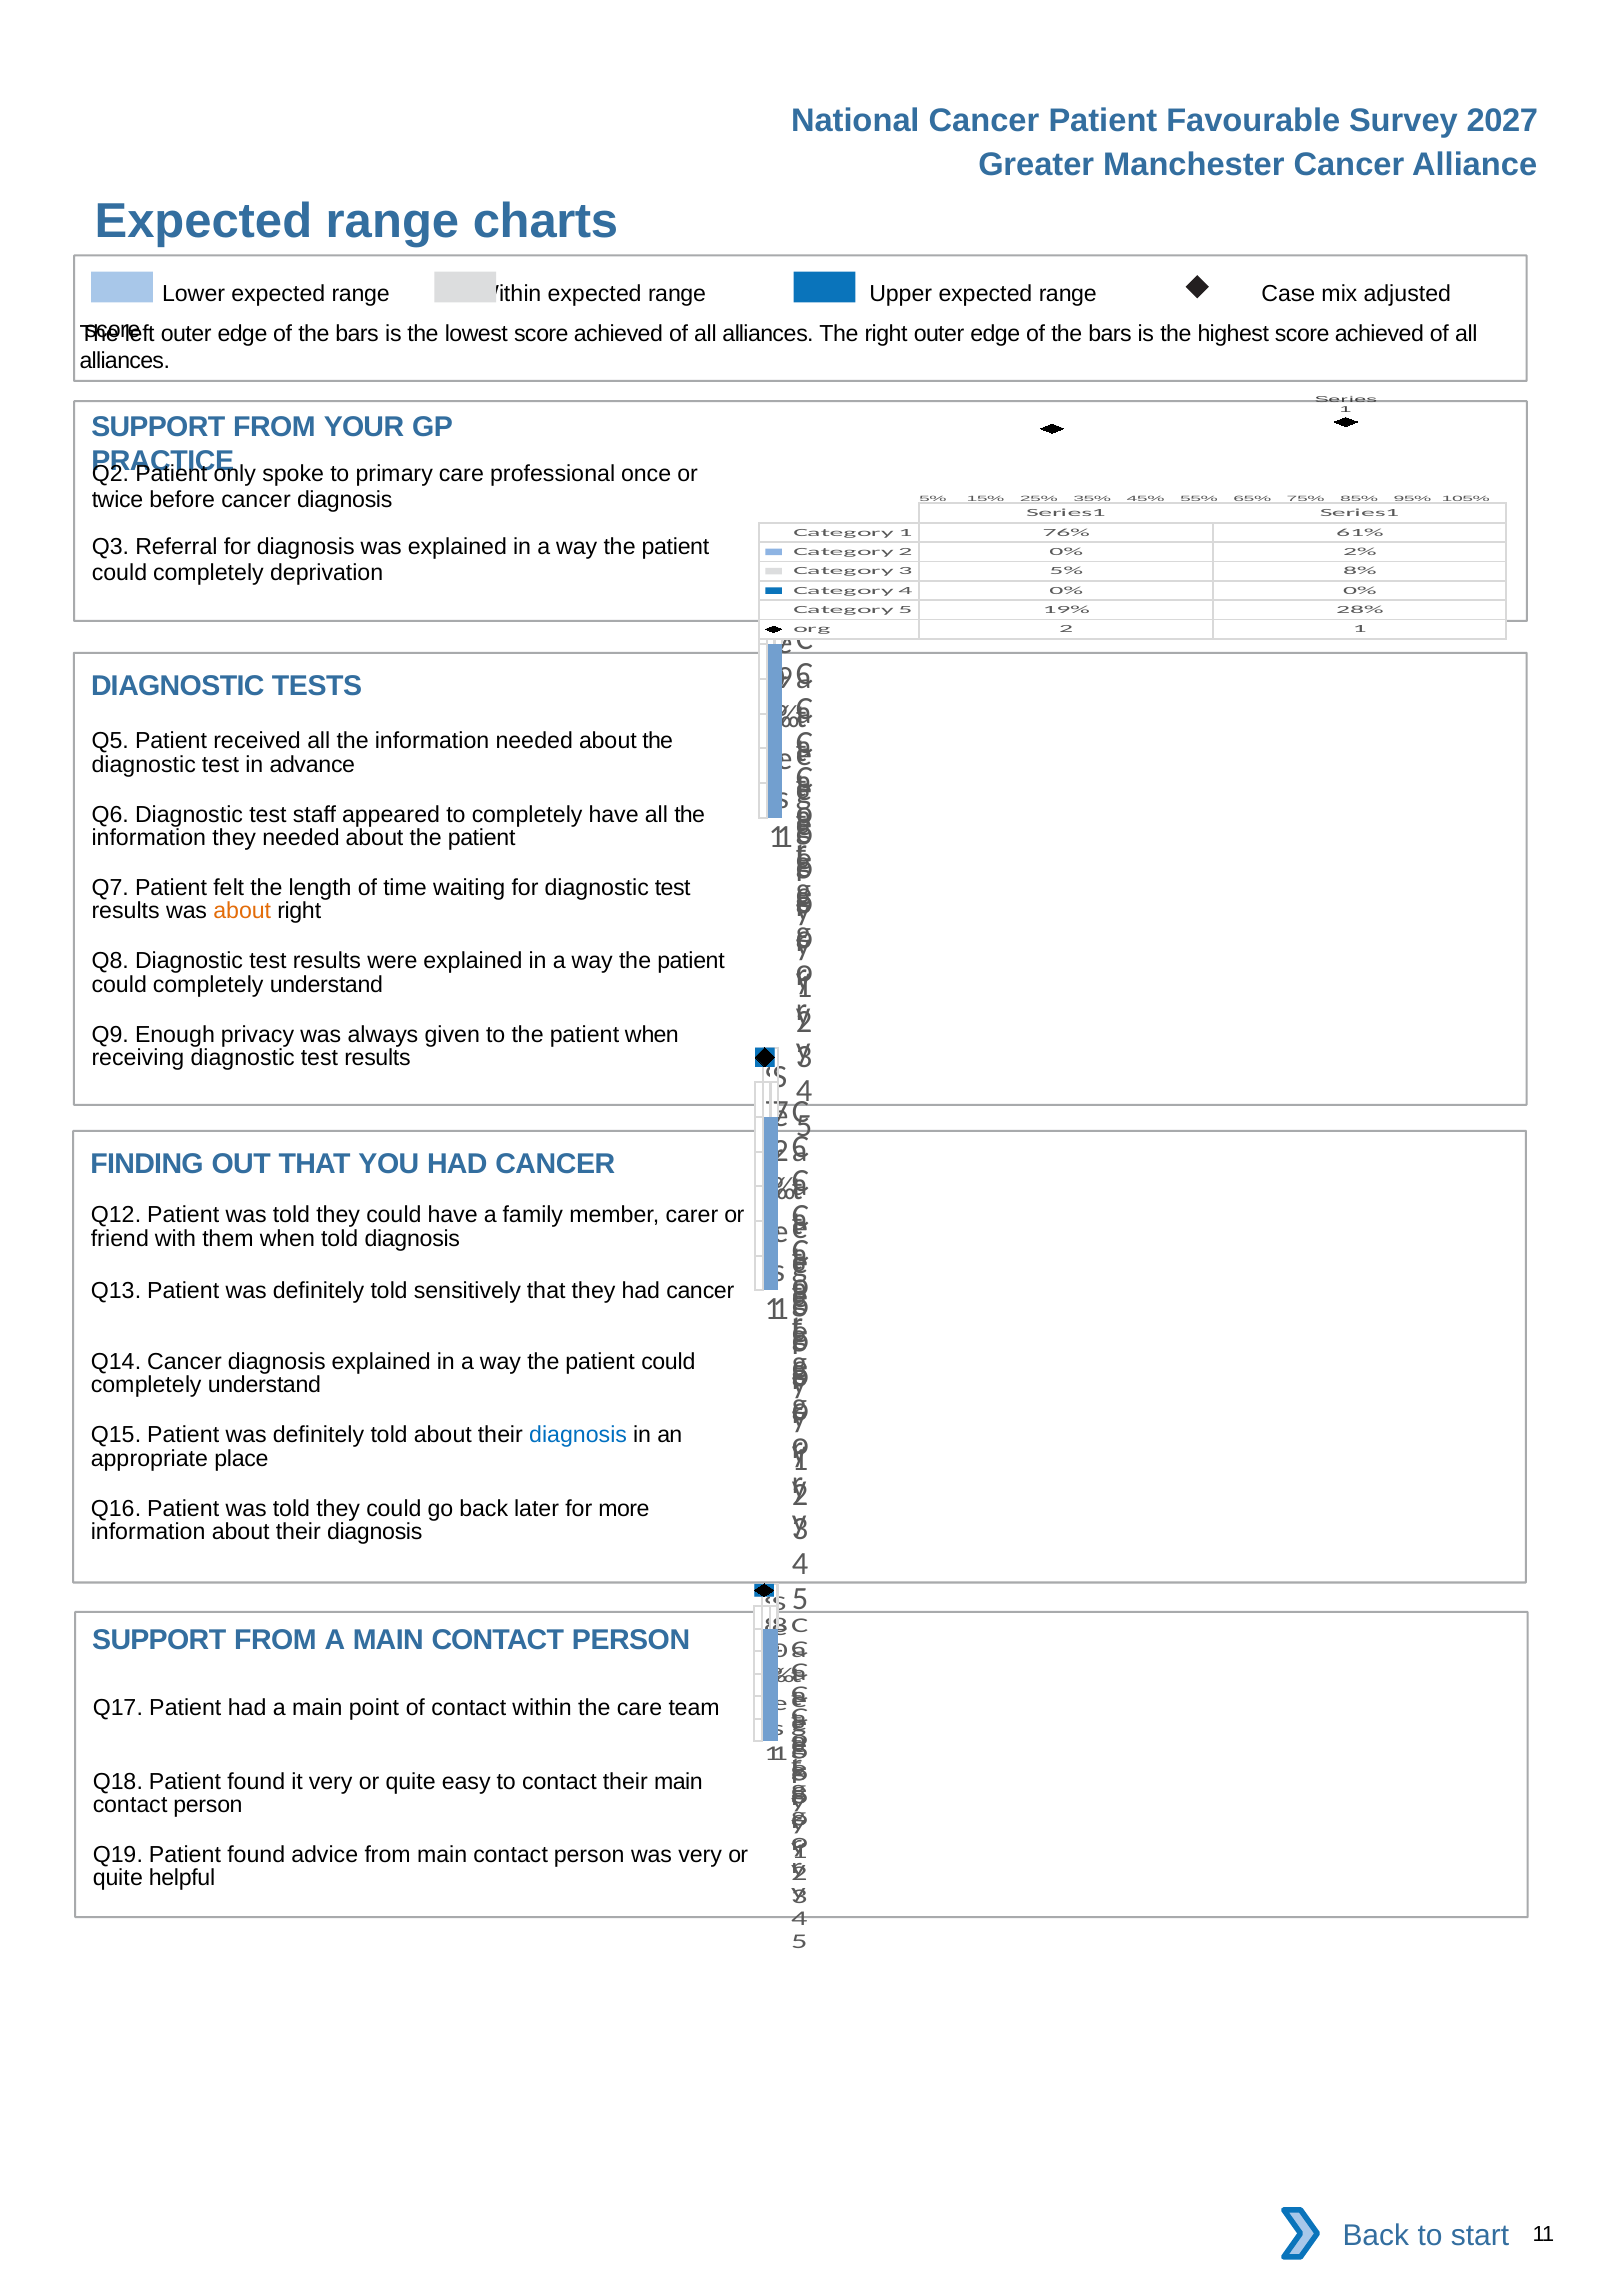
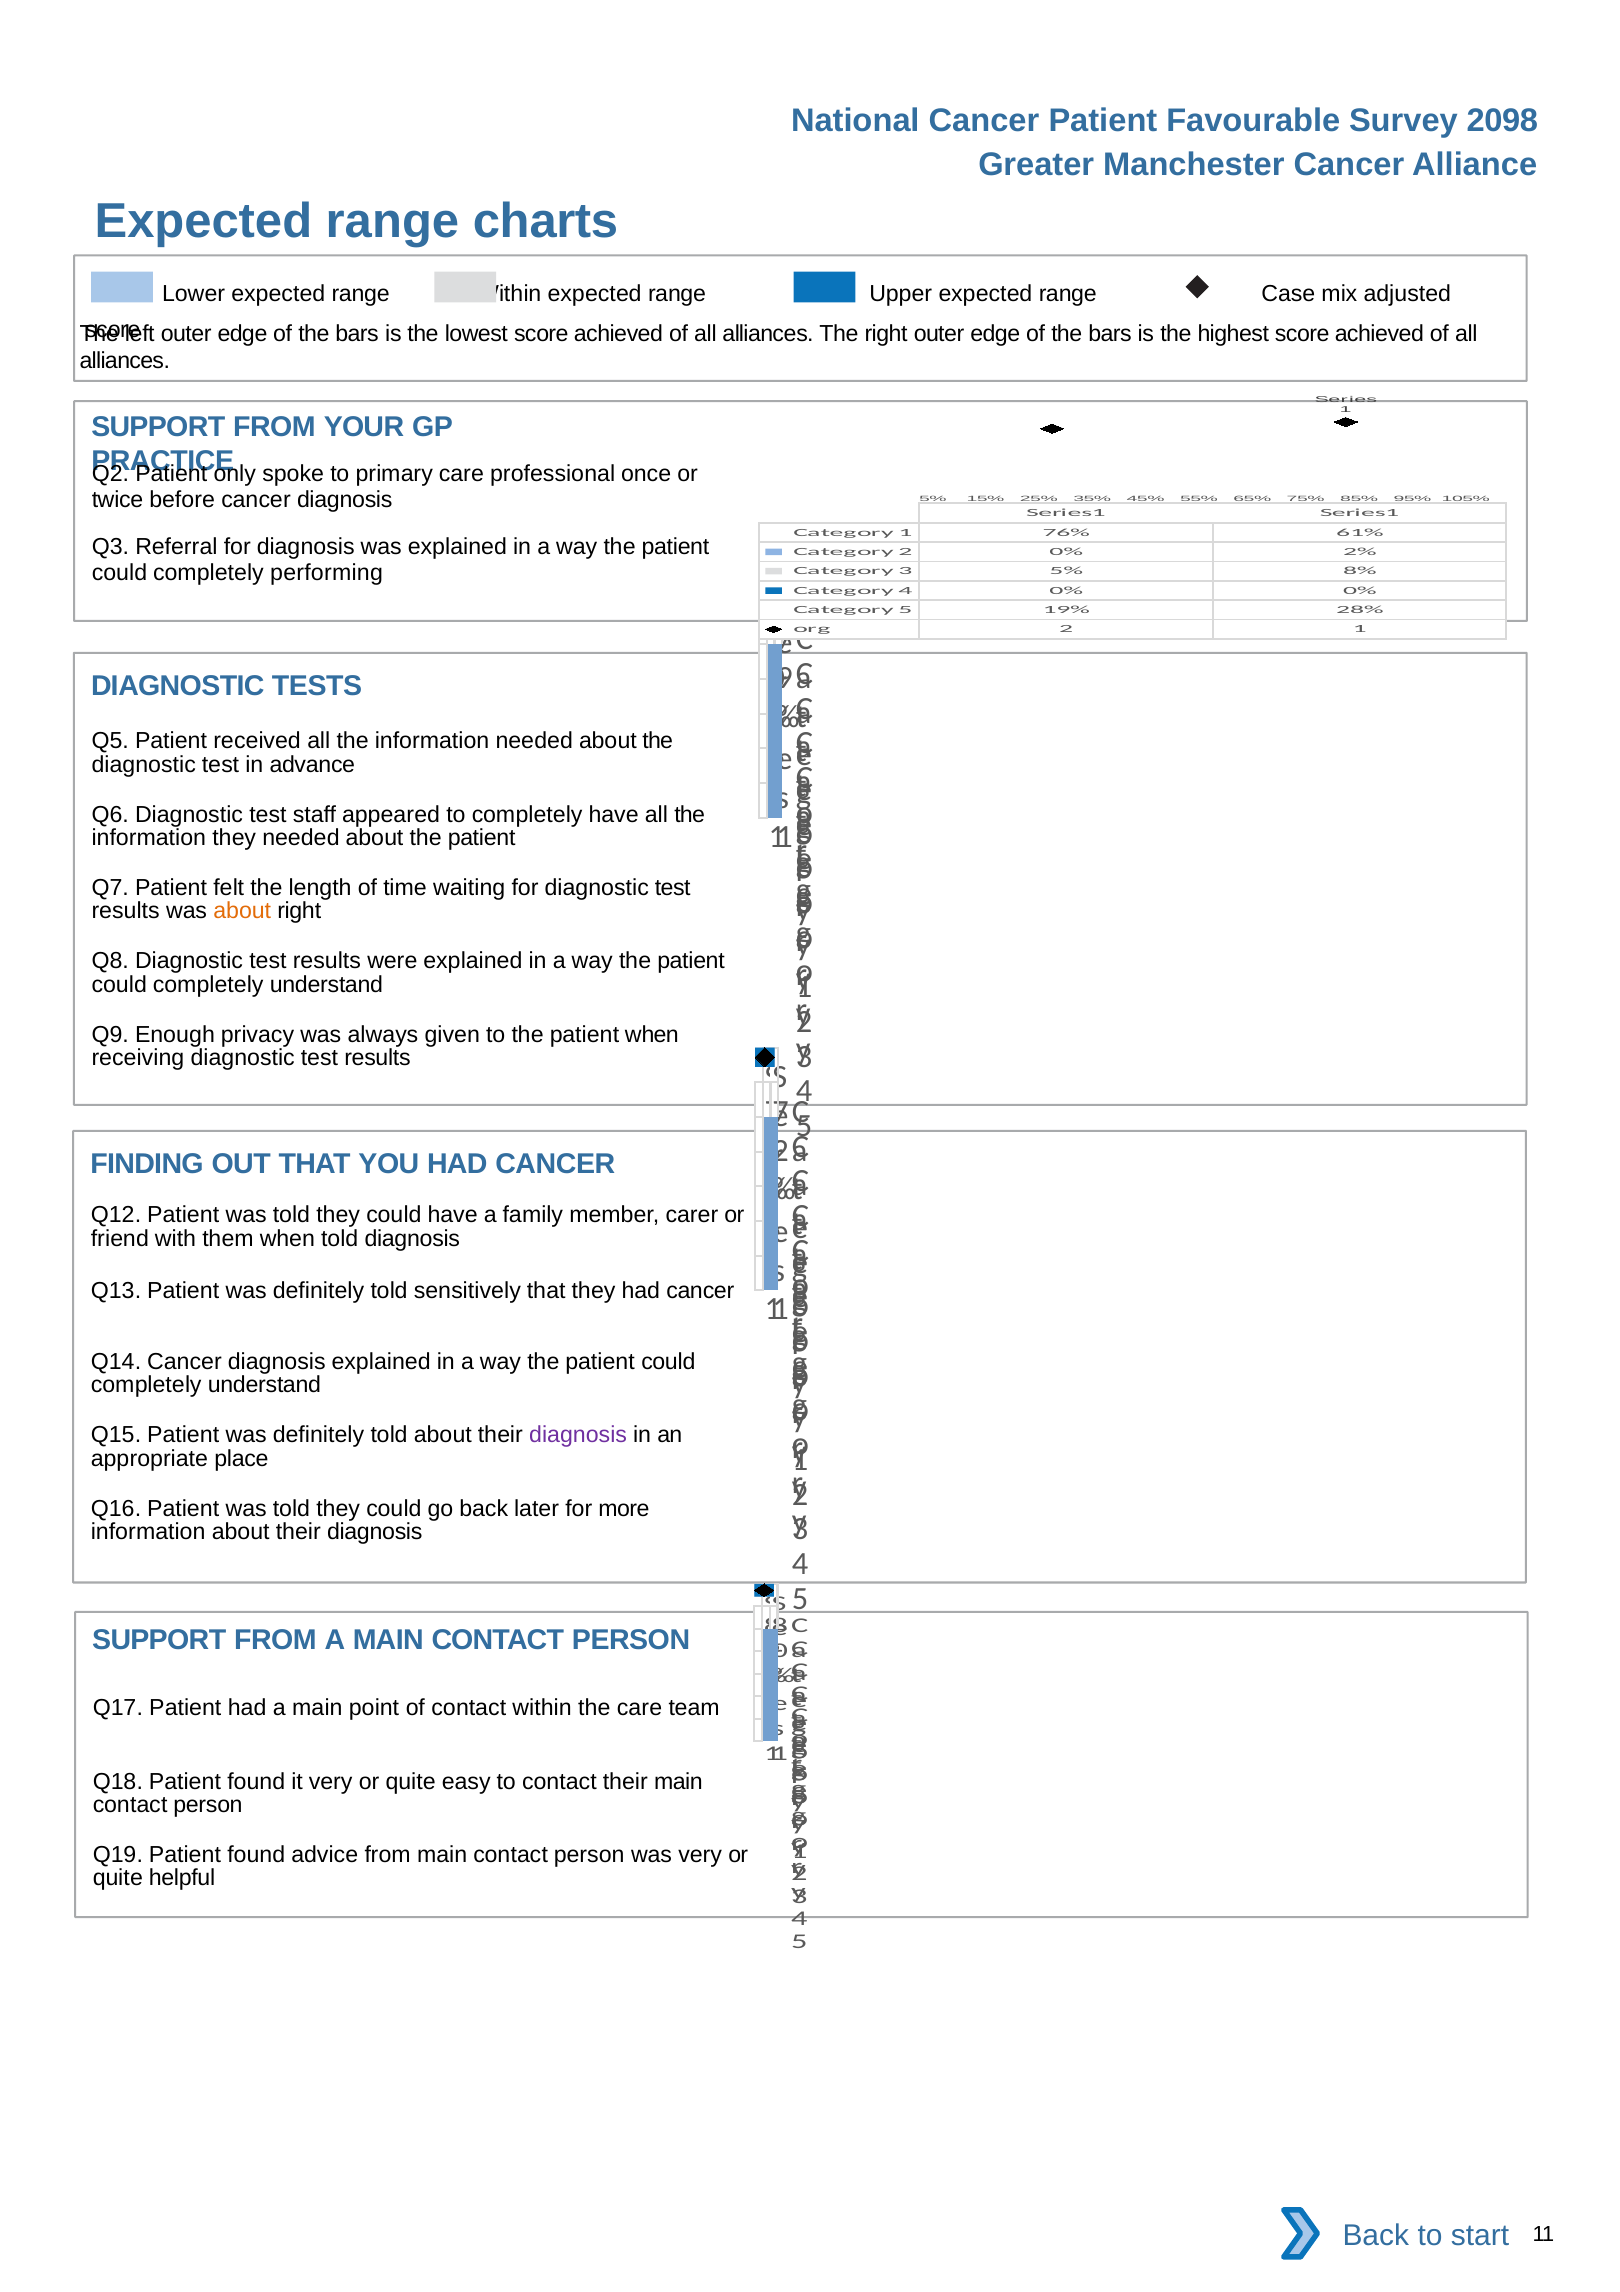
2027: 2027 -> 2098 (1502, 121)
deprivation: deprivation -> performing (327, 573)
diagnosis colour: blue -> purple (578, 1436)
